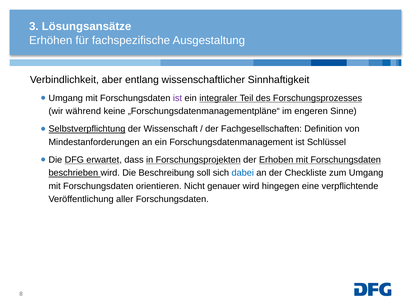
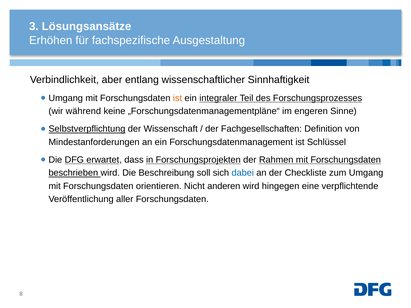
ist colour: purple -> orange (177, 98)
Erhoben: Erhoben -> Rahmen (276, 160)
genauer: genauer -> anderen (224, 186)
